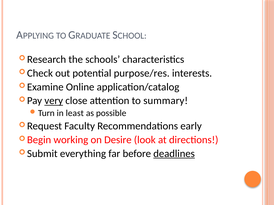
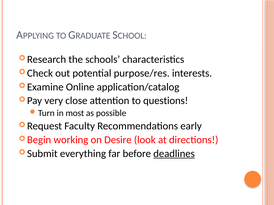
very underline: present -> none (54, 101)
summary: summary -> questions (166, 101)
least: least -> most (75, 113)
